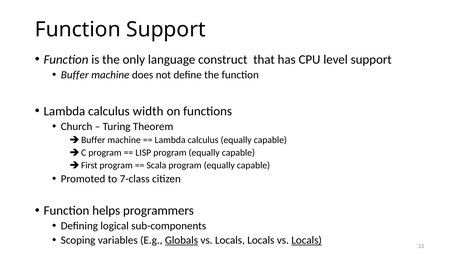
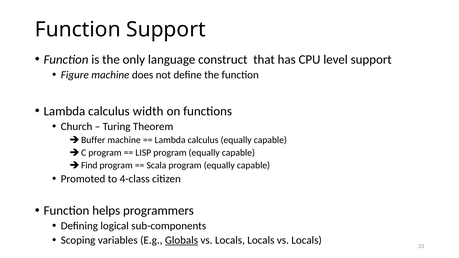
Buffer: Buffer -> Figure (75, 75)
First: First -> Find (89, 165)
7-class: 7-class -> 4-class (135, 179)
Locals underline: present -> none (307, 240)
